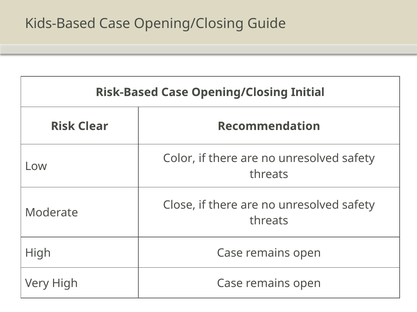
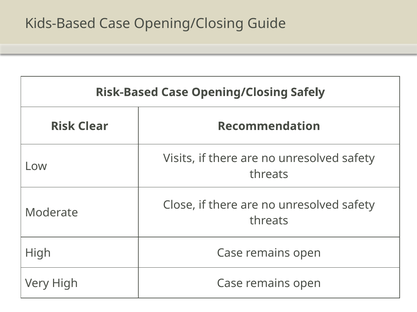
Initial: Initial -> Safely (308, 92)
Color: Color -> Visits (179, 159)
